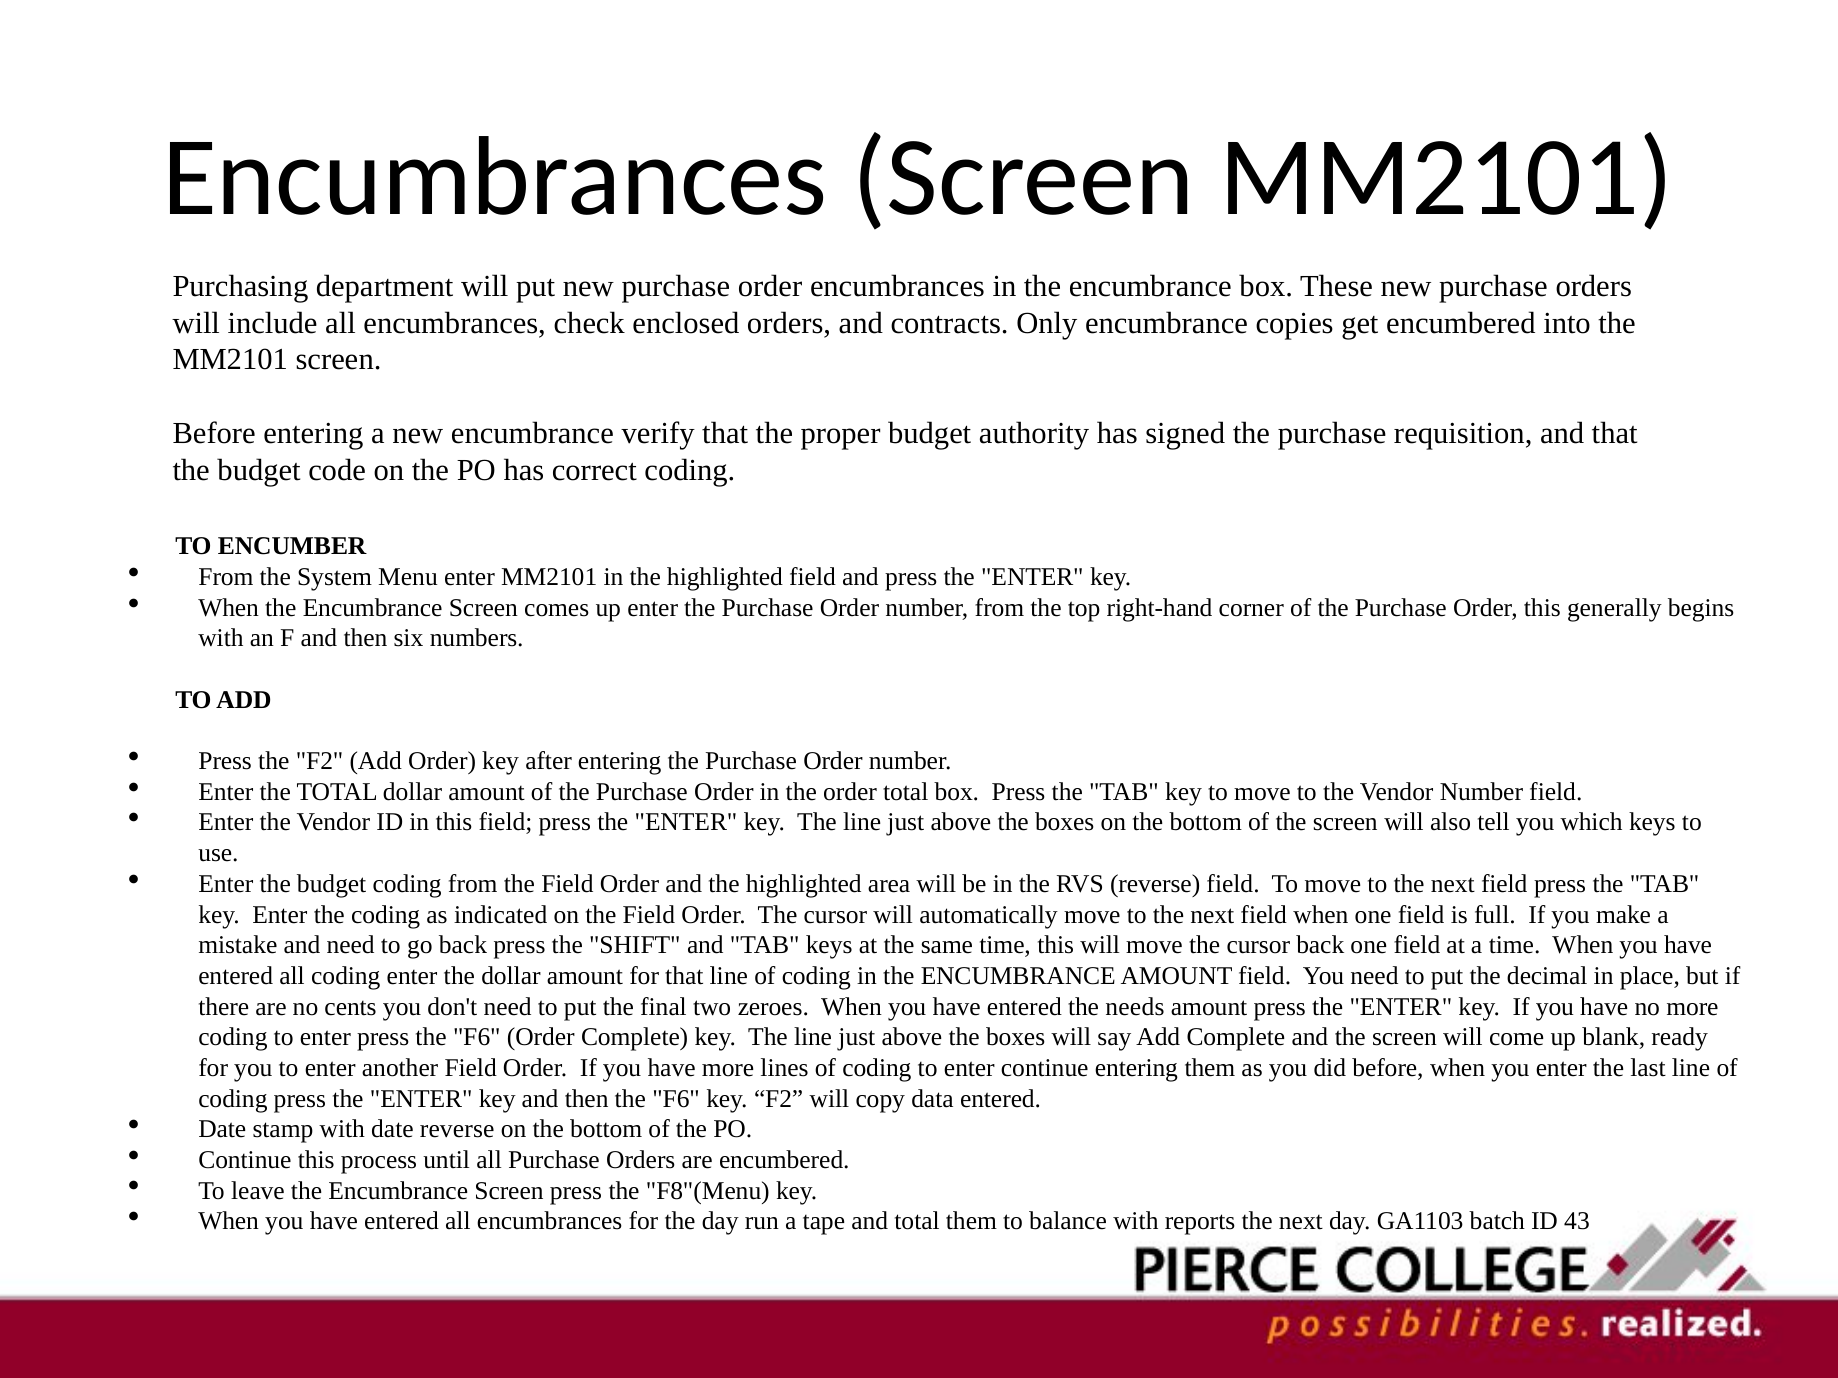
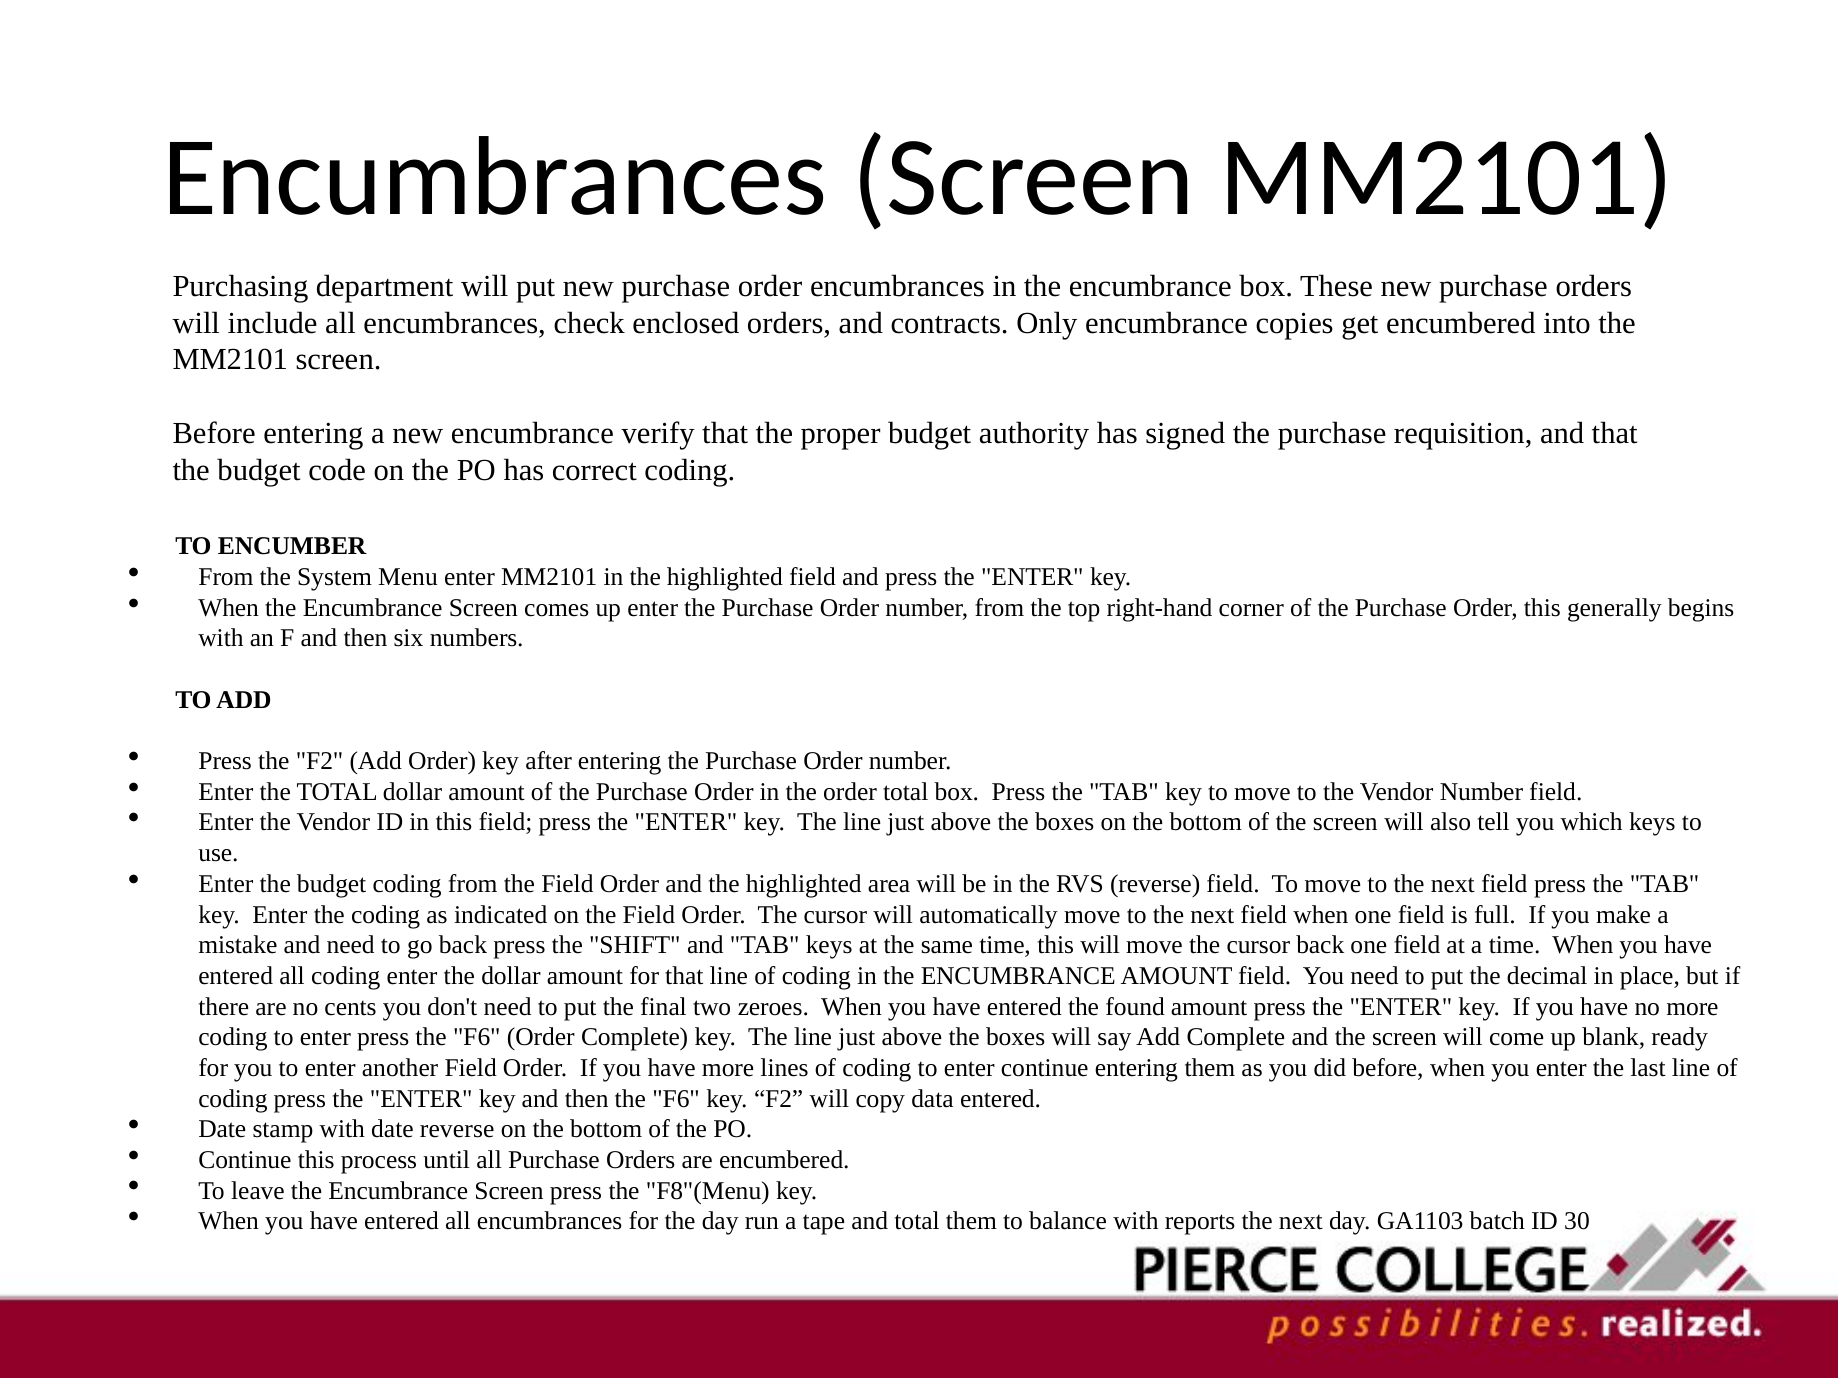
needs: needs -> found (1135, 1007)
43: 43 -> 30 (1577, 1222)
